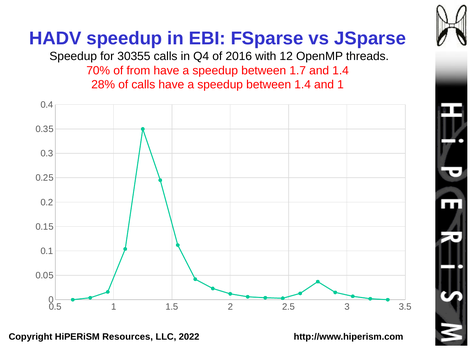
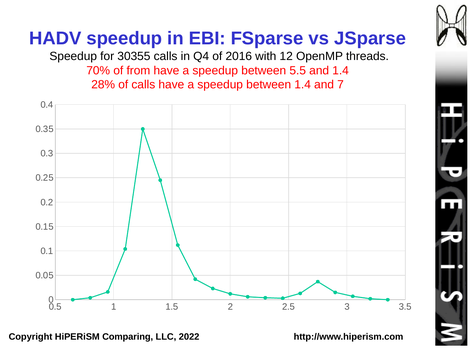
1.7: 1.7 -> 5.5 (298, 70)
and 1: 1 -> 7 (341, 85)
Resources: Resources -> Comparing (128, 337)
